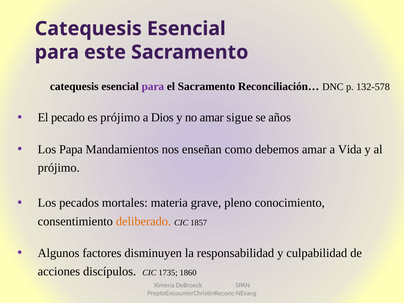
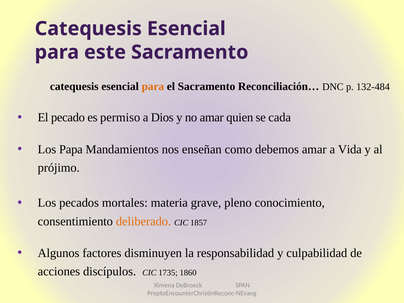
para colour: purple -> orange (153, 86)
132-578: 132-578 -> 132-484 (373, 87)
es prójimo: prójimo -> permiso (120, 118)
sigue: sigue -> quien (240, 118)
años: años -> cada (280, 118)
